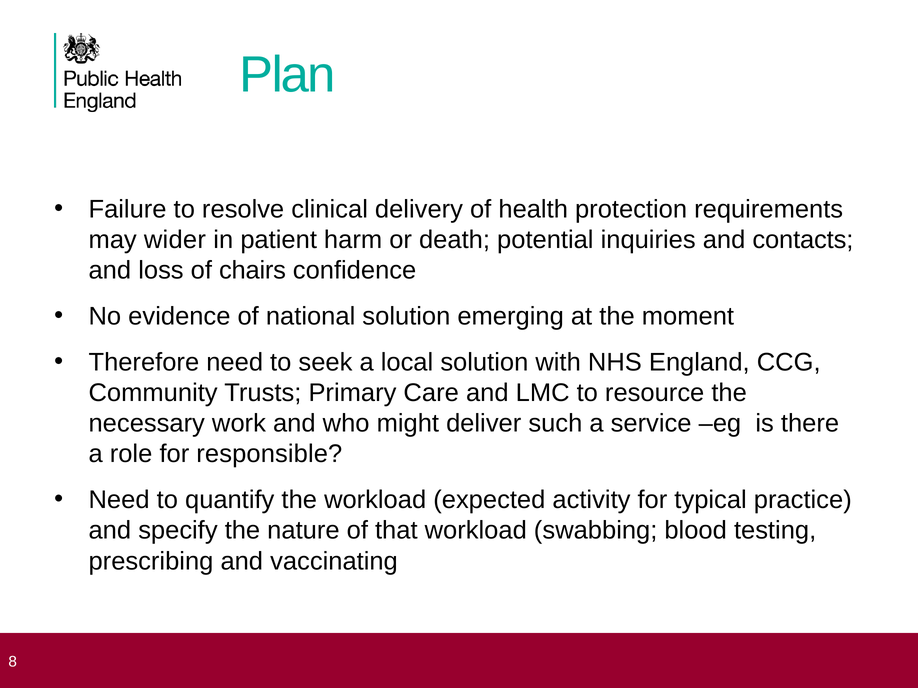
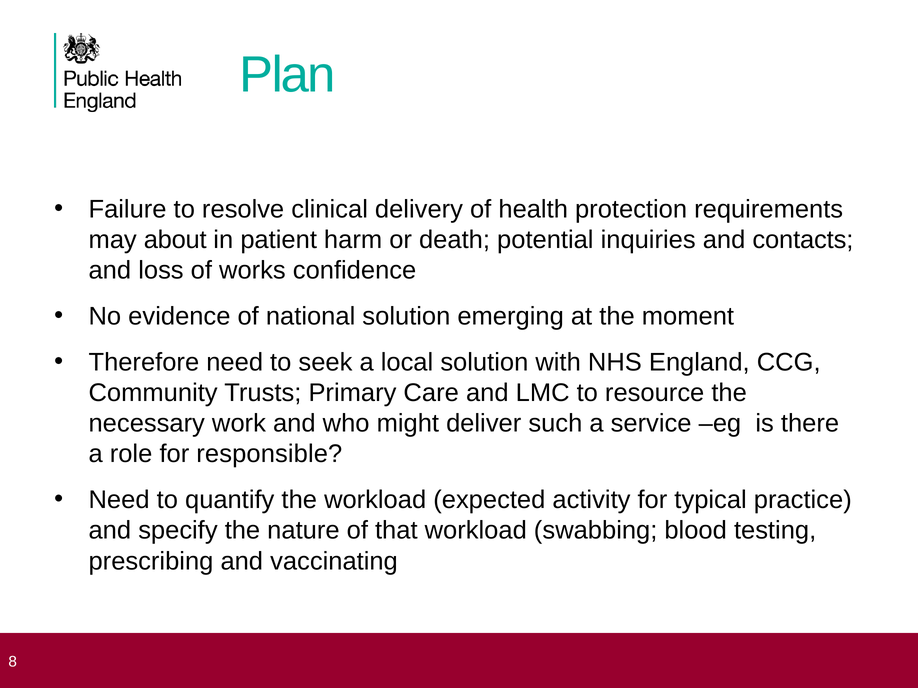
wider: wider -> about (175, 240)
chairs: chairs -> works (252, 271)
